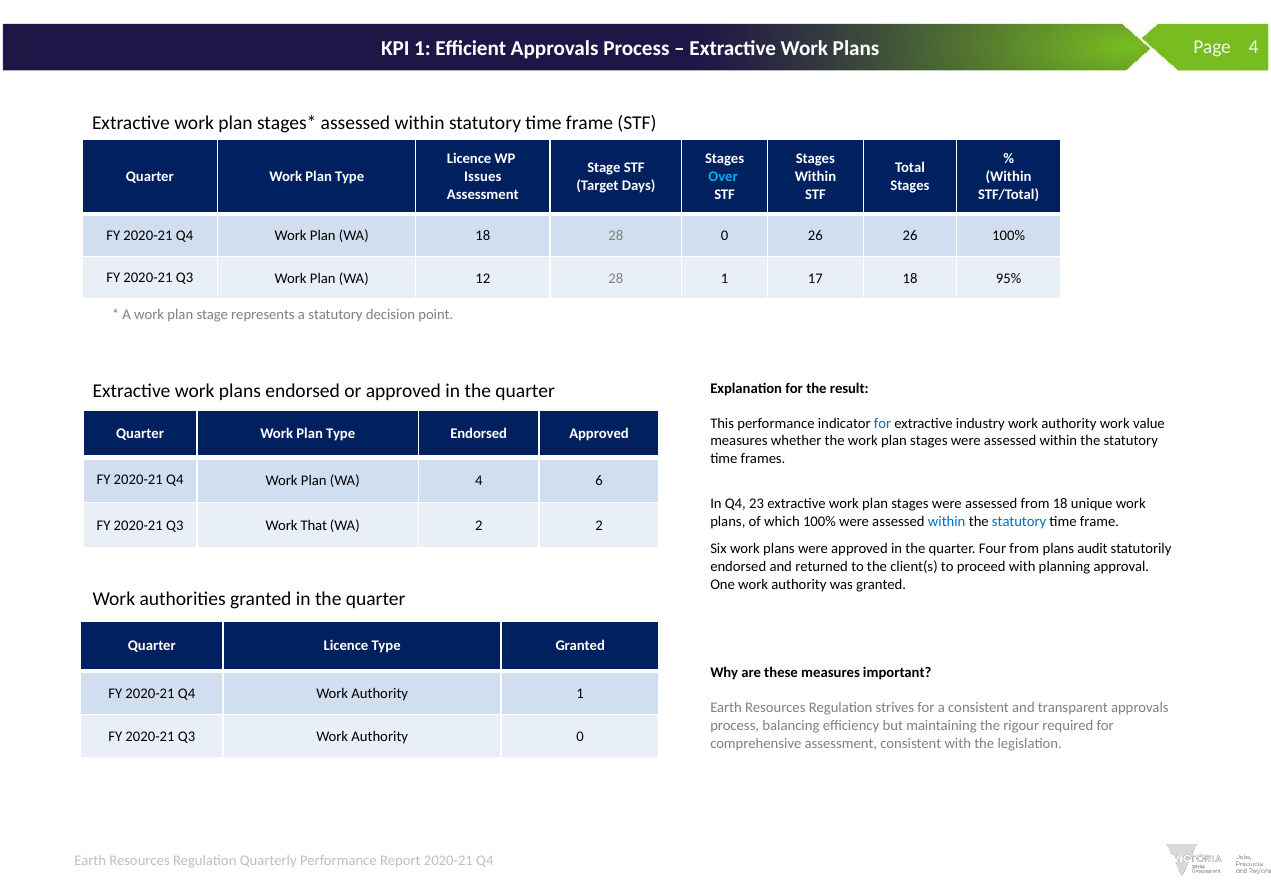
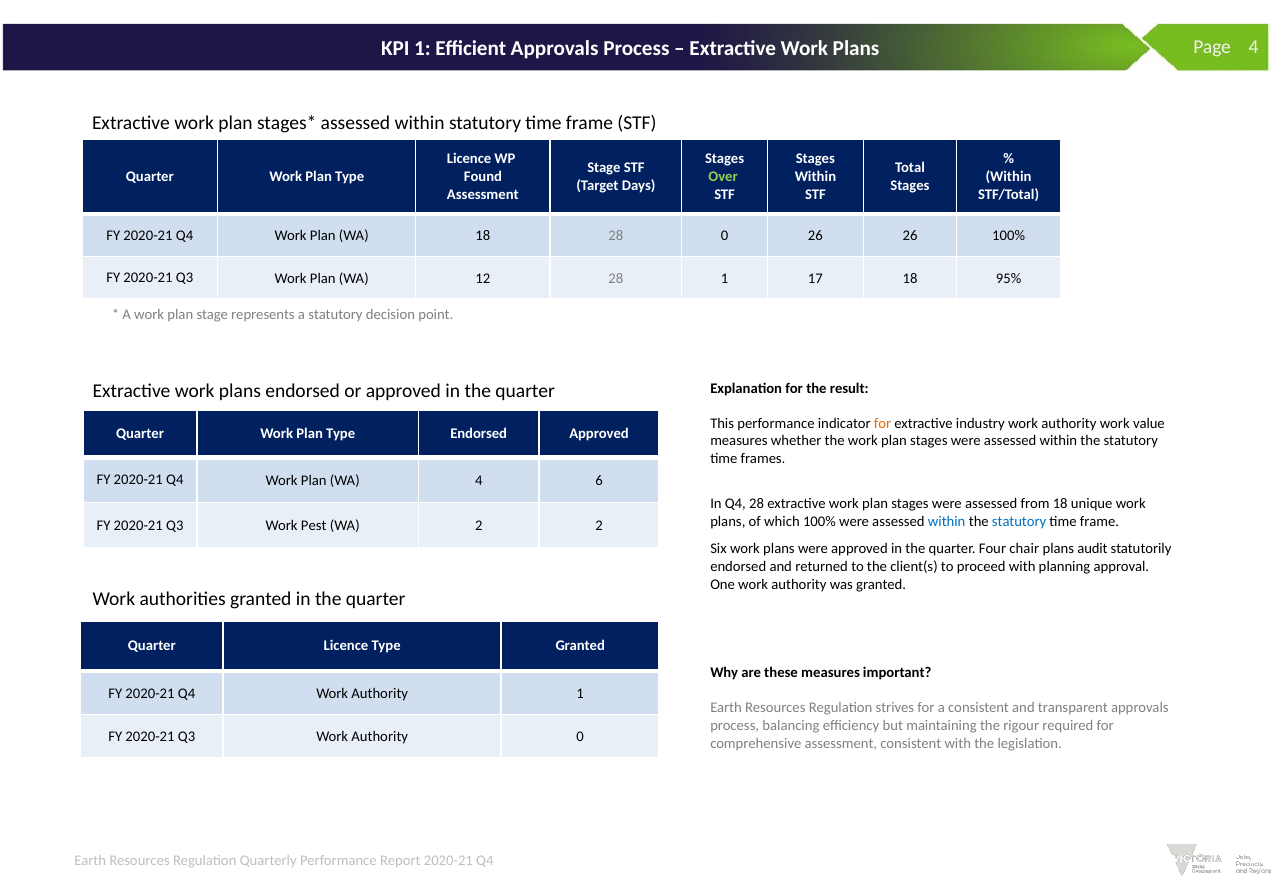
Issues: Issues -> Found (483, 177)
Over colour: light blue -> light green (723, 177)
for colour: blue -> orange (883, 423)
Q4 23: 23 -> 28 (757, 504)
That: That -> Pest (314, 526)
Four from: from -> chair (1024, 549)
